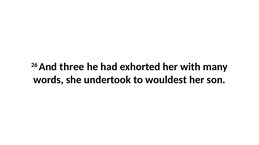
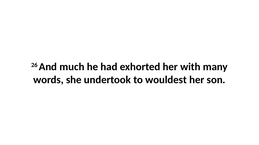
three: three -> much (72, 67)
